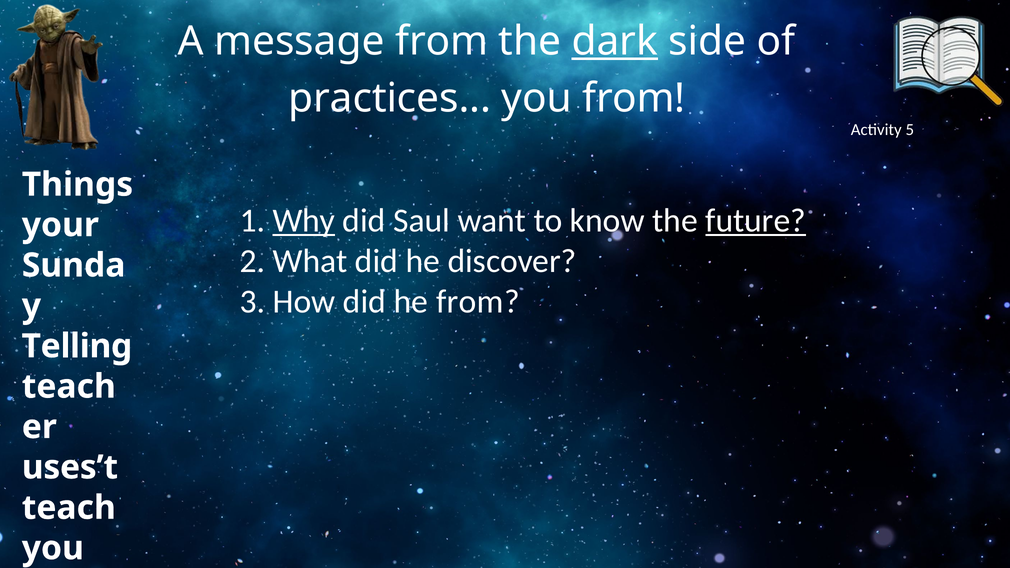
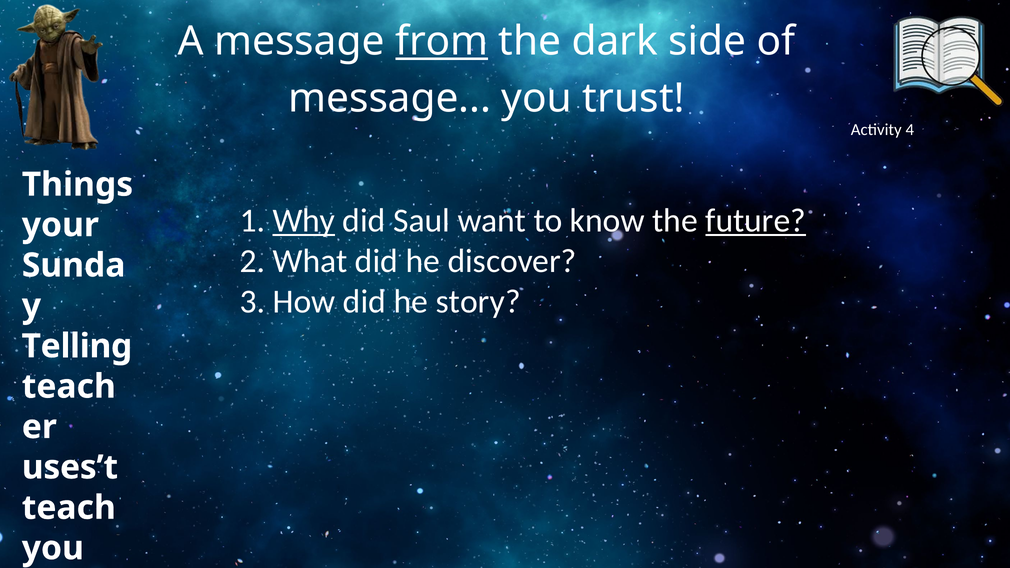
from underline: none -> present (442, 41)
dark underline: present -> none (615, 41)
practices: practices -> message (390, 98)
you from: from -> trust (634, 98)
5: 5 -> 4 (910, 129)
he from: from -> story (478, 302)
